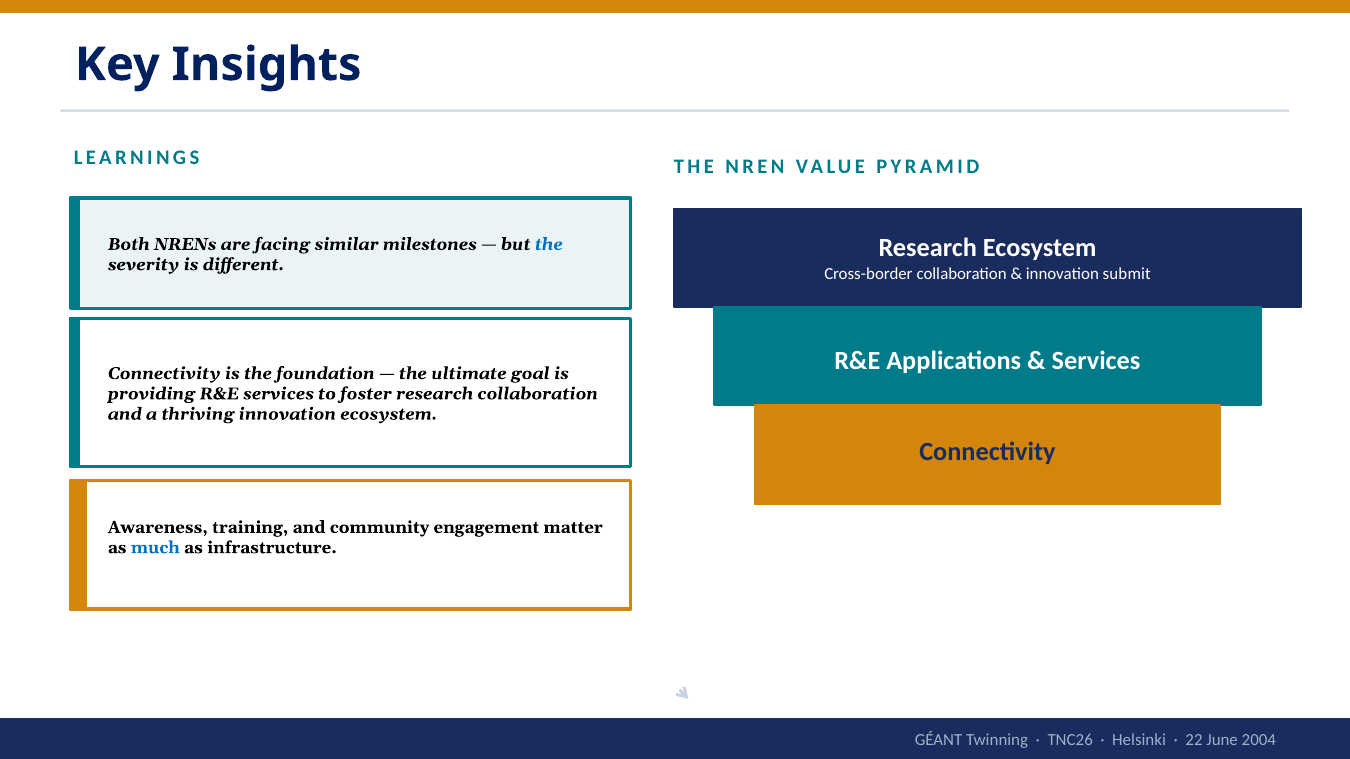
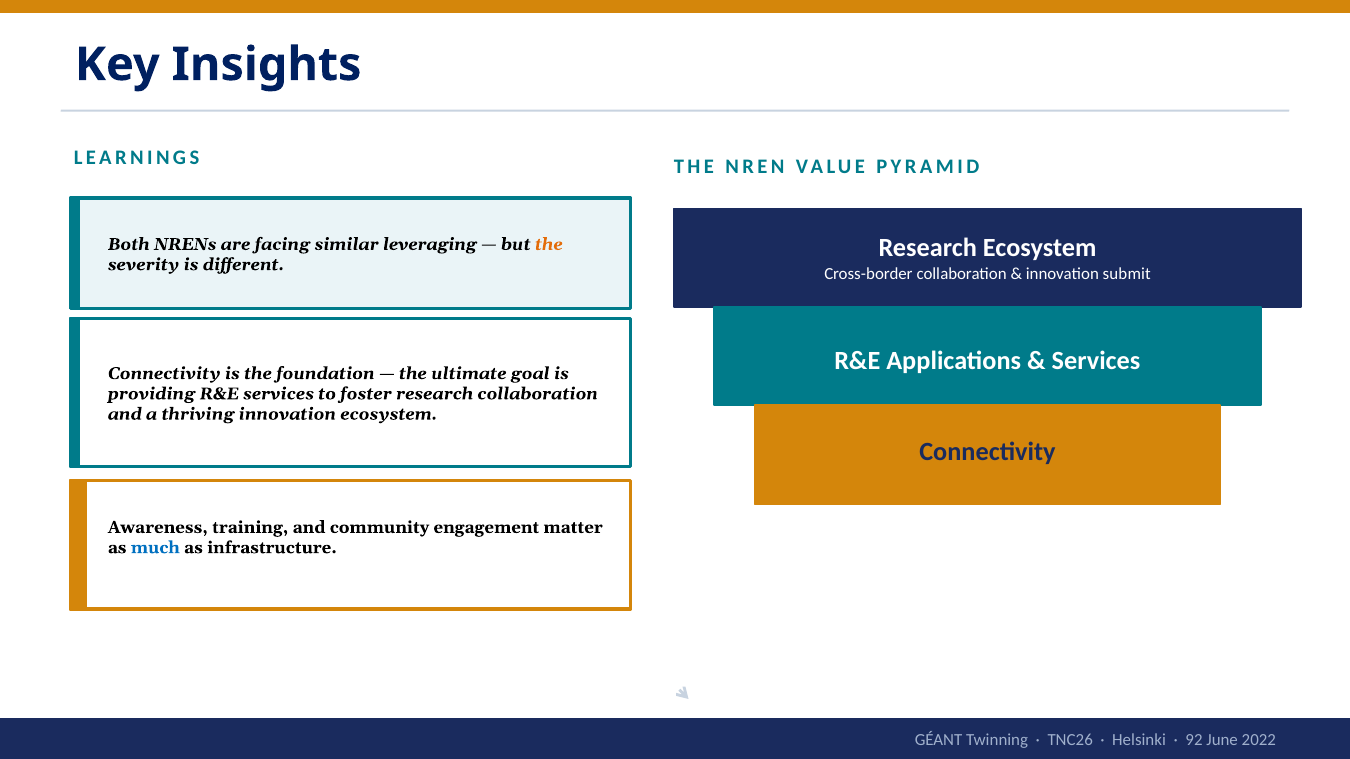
milestones: milestones -> leveraging (430, 244)
the colour: blue -> orange (549, 244)
22: 22 -> 92 (1194, 741)
2004: 2004 -> 2022 (1259, 741)
